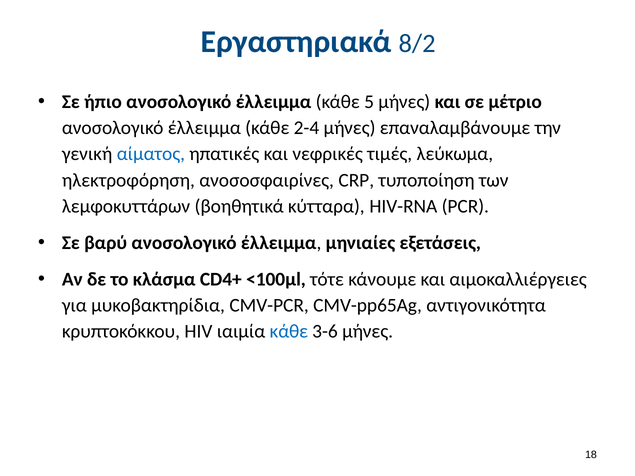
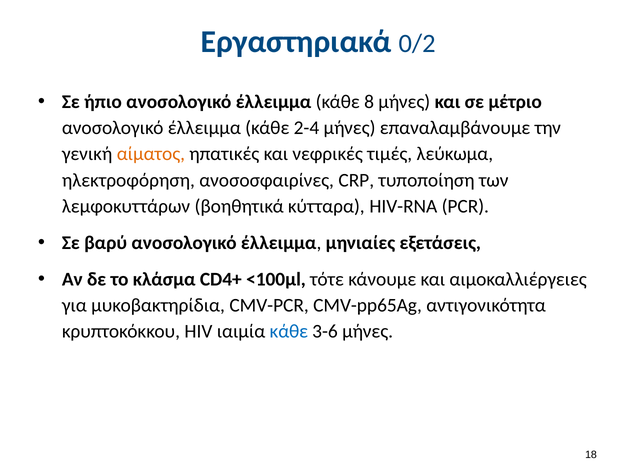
8/2: 8/2 -> 0/2 (417, 44)
5: 5 -> 8 (369, 102)
αίματος colour: blue -> orange (151, 154)
